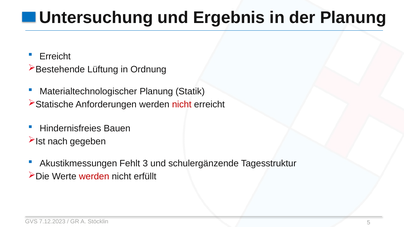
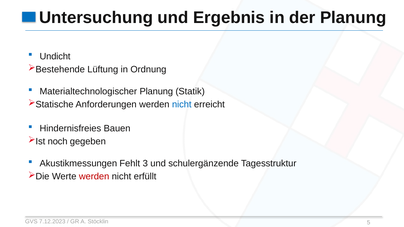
Erreicht: Erreicht -> Undicht (55, 56)
nicht colour: red -> blue (182, 105)
nach: nach -> noch (58, 142)
